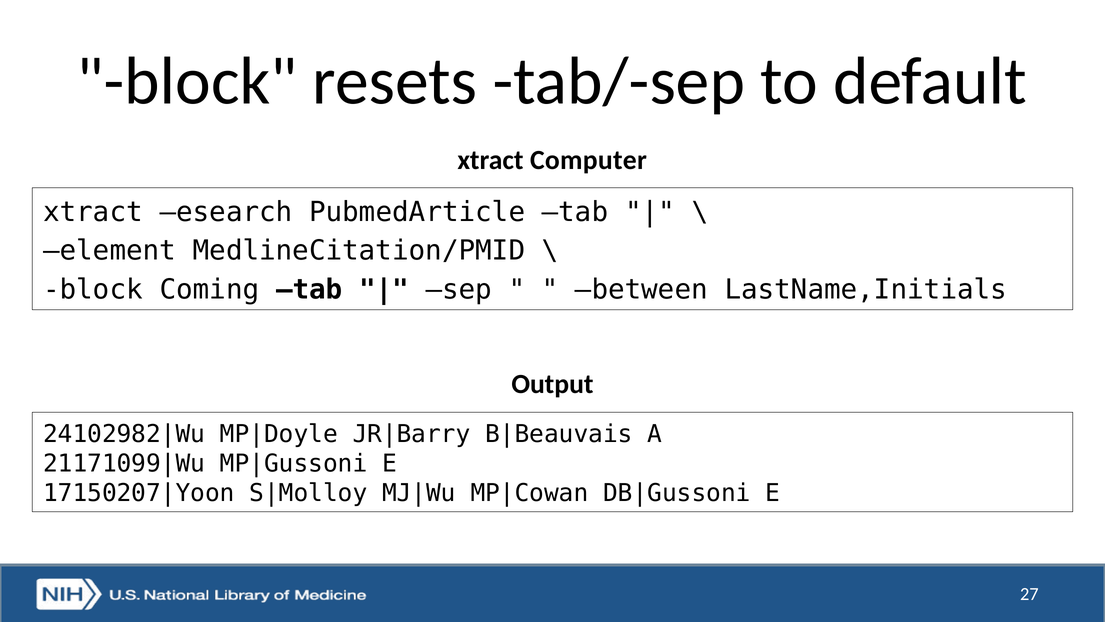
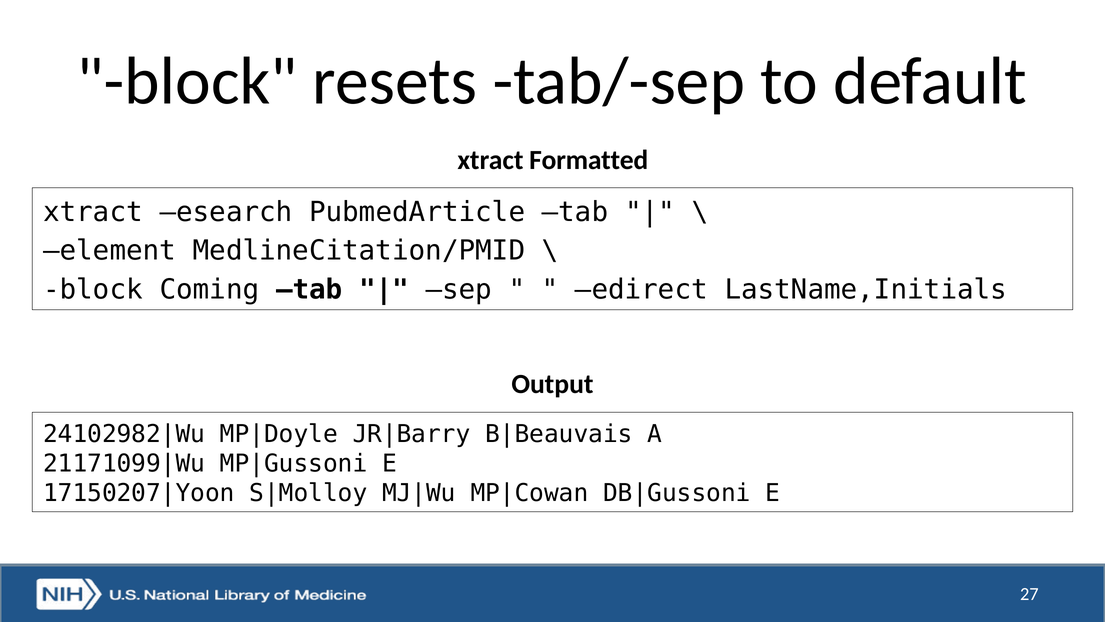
Computer: Computer -> Formatted (589, 160)
between: between -> edirect (641, 289)
